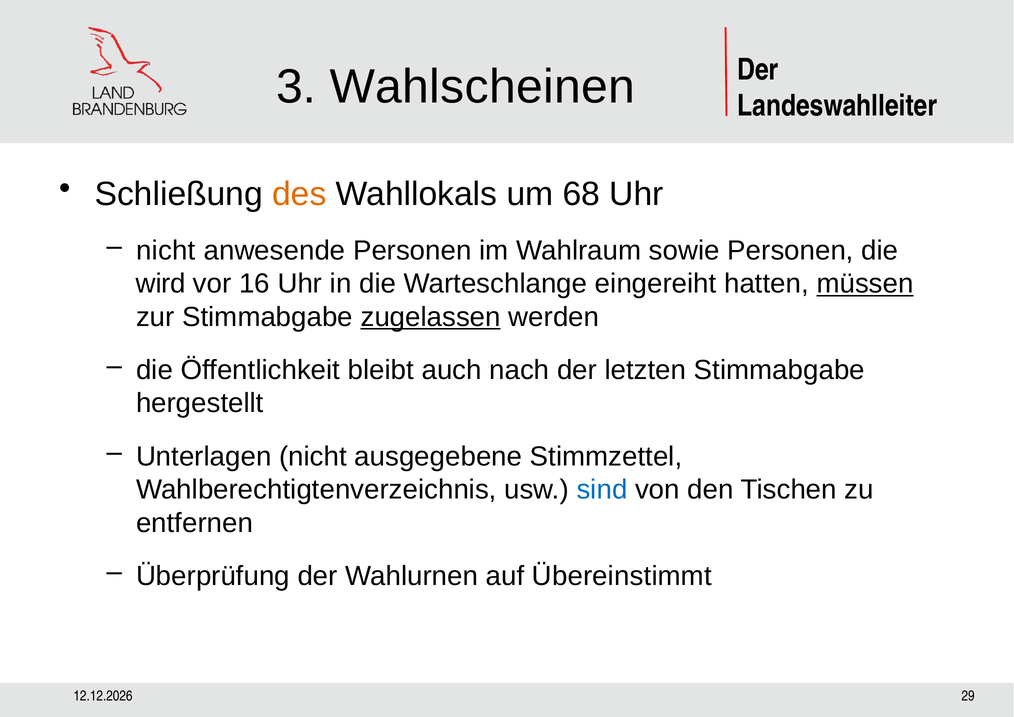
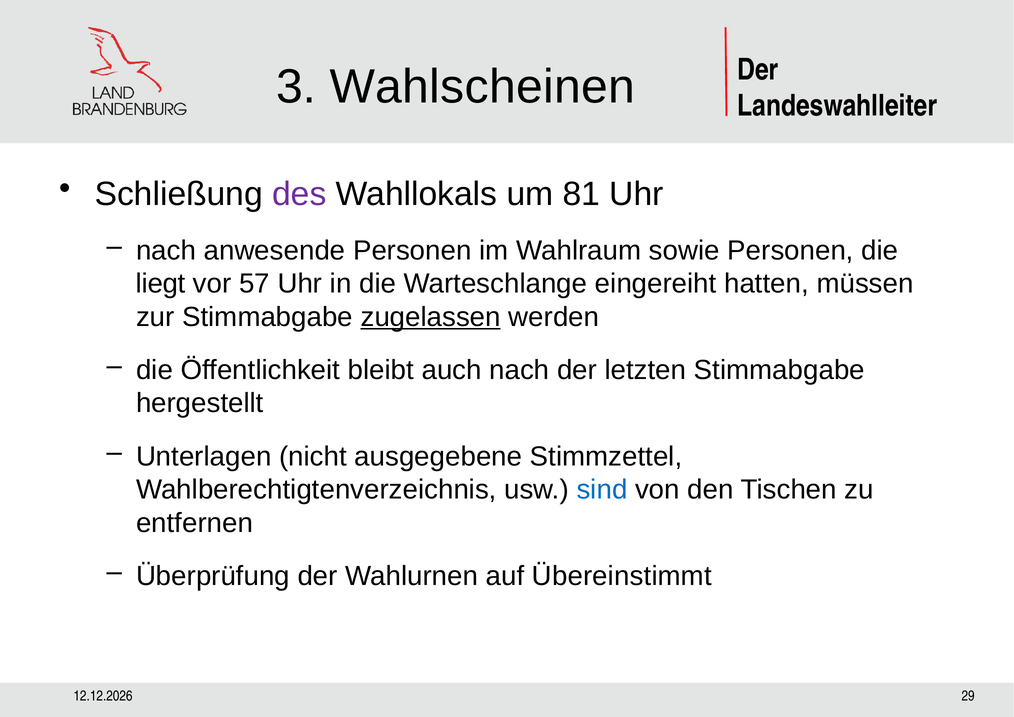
des colour: orange -> purple (299, 194)
68: 68 -> 81 (581, 194)
nicht: nicht -> nach (166, 251)
wird: wird -> liegt (161, 284)
16: 16 -> 57 (254, 284)
müssen underline: present -> none (865, 284)
